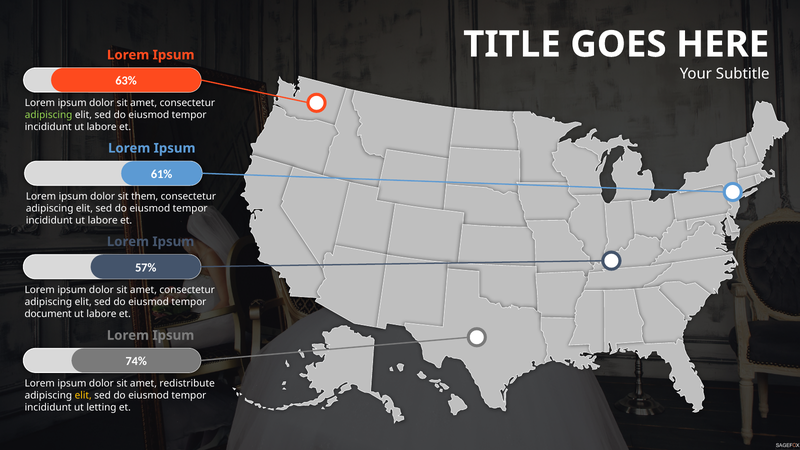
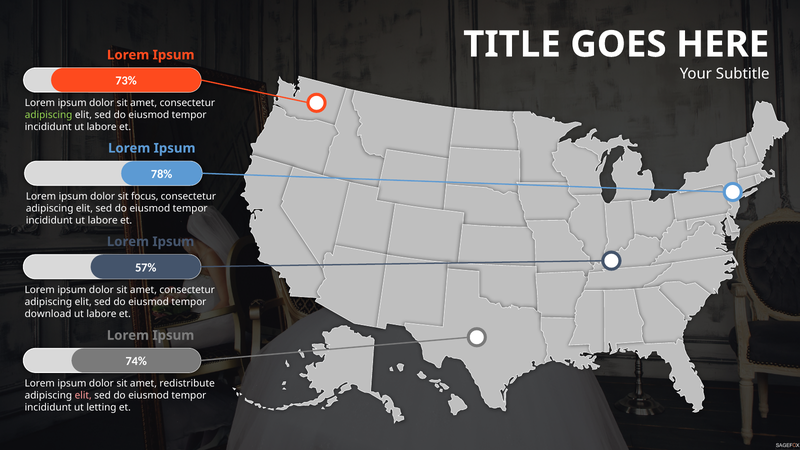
63%: 63% -> 73% (126, 81)
61%: 61% -> 78% (162, 174)
them: them -> focus (145, 196)
document: document -> download (48, 314)
elit colour: yellow -> pink (83, 395)
